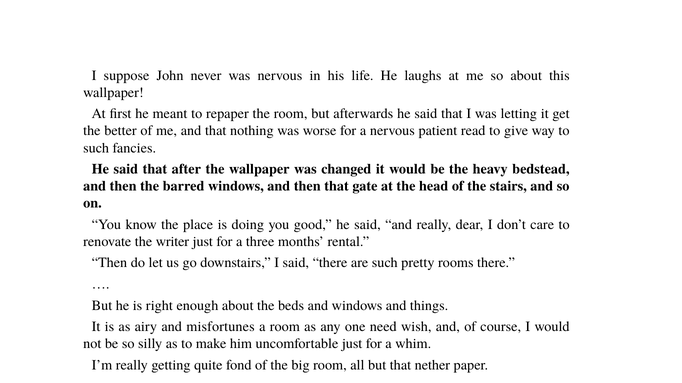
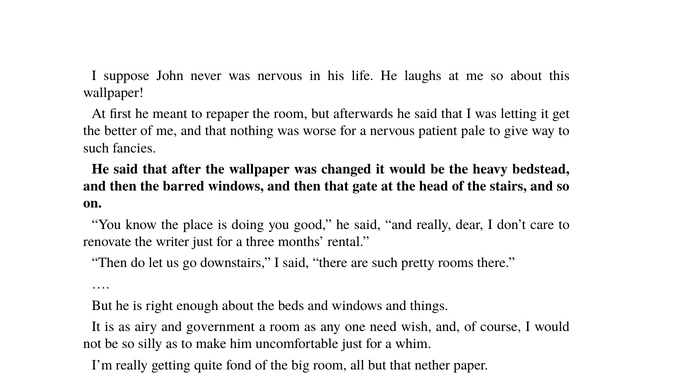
read: read -> pale (473, 131)
misfortunes: misfortunes -> government (221, 327)
